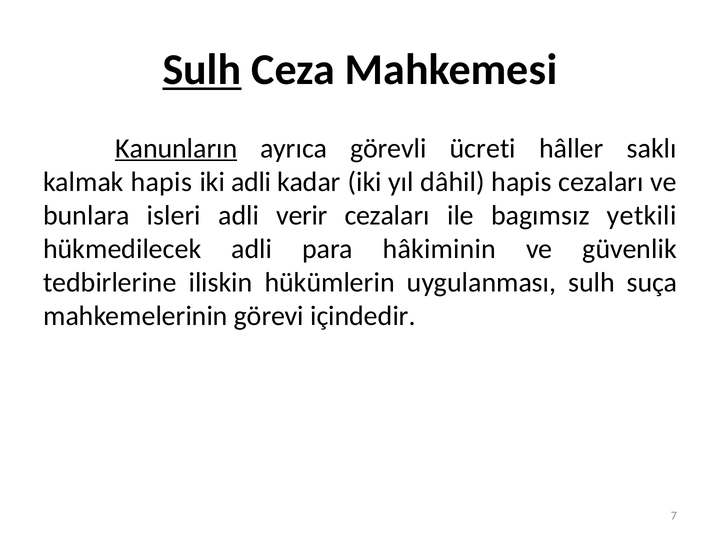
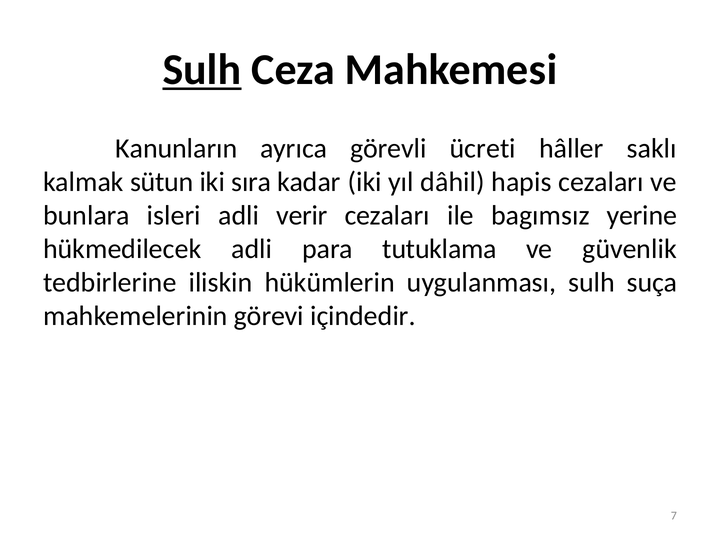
Kanunların underline: present -> none (176, 148)
kalmak hapis: hapis -> sütun (162, 182)
iki adli: adli -> sıra (251, 182)
yetkili: yetkili -> yerine (642, 215)
hâkiminin: hâkiminin -> tutuklama (440, 249)
